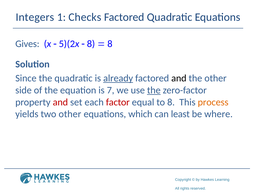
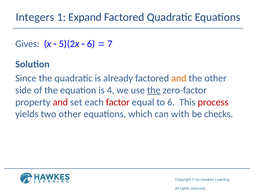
Checks: Checks -> Expand (85, 17)
8: 8 -> 6 (91, 44)
8: 8 -> 7 (110, 44)
already underline: present -> none (118, 78)
and colour: black -> orange (179, 78)
7: 7 -> 4 (111, 90)
to 8: 8 -> 6 (171, 102)
process colour: orange -> red (213, 102)
least: least -> with (180, 114)
where: where -> checks (219, 114)
